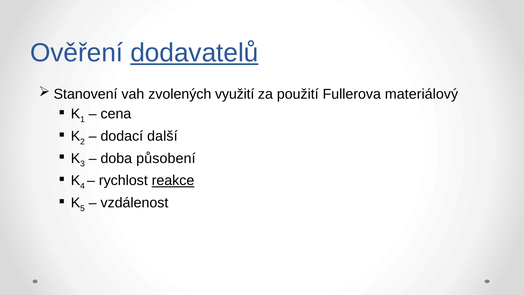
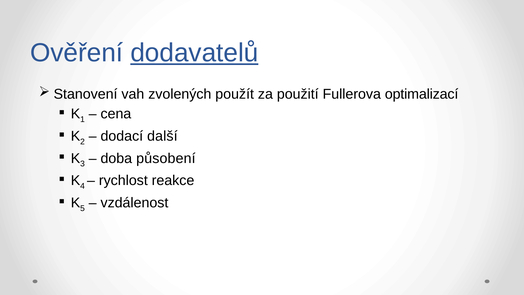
využití: využití -> použít (235, 94)
materiálový: materiálový -> optimalizací (422, 94)
reakce underline: present -> none (173, 180)
